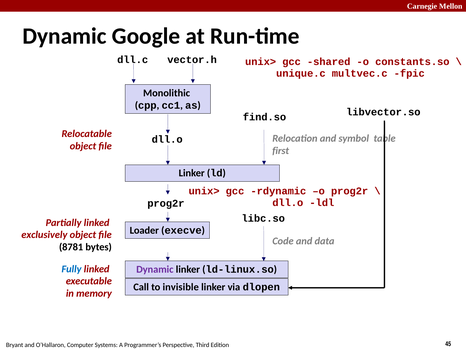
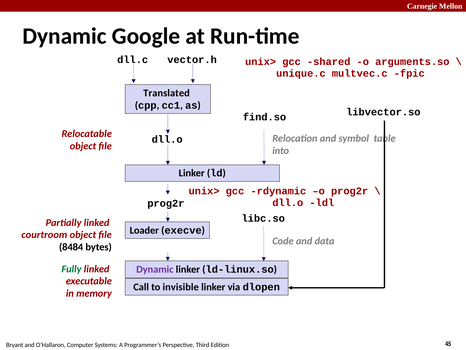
constants.so: constants.so -> arguments.so (412, 62)
Monolithic: Monolithic -> Translated (167, 93)
first: first -> into (281, 150)
exclusively: exclusively -> courtroom (44, 234)
8781: 8781 -> 8484 (71, 247)
Fully colour: blue -> green (72, 269)
